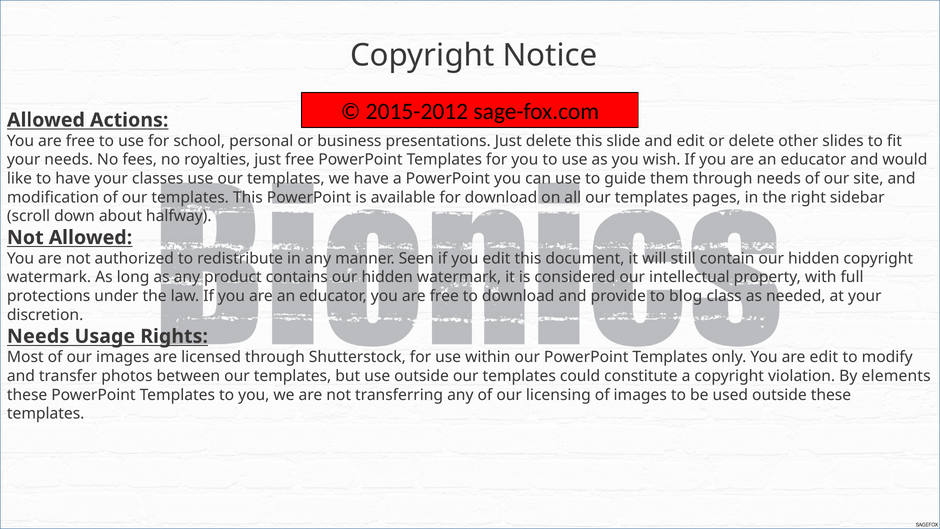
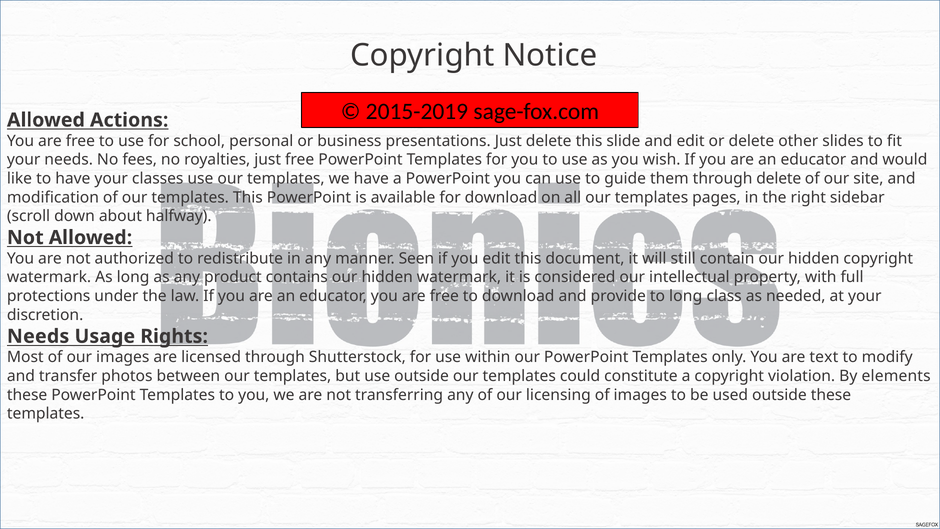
2015-2012: 2015-2012 -> 2015-2019 (417, 112)
through needs: needs -> delete (779, 179)
to blog: blog -> long (686, 296)
are edit: edit -> text (824, 357)
